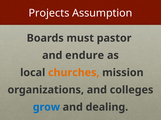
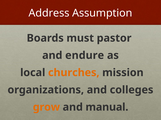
Projects: Projects -> Address (49, 13)
grow colour: blue -> orange (46, 108)
dealing: dealing -> manual (107, 108)
